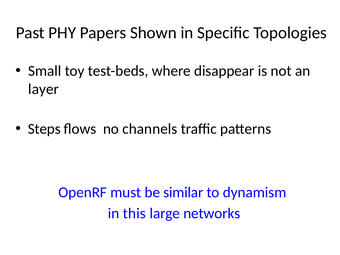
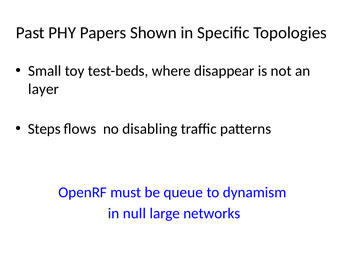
channels: channels -> disabling (150, 129)
similar: similar -> queue (183, 192)
this: this -> null (134, 214)
